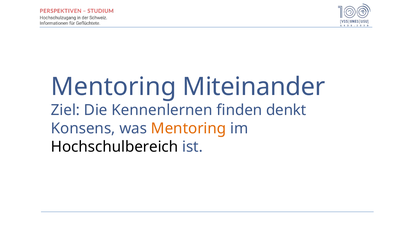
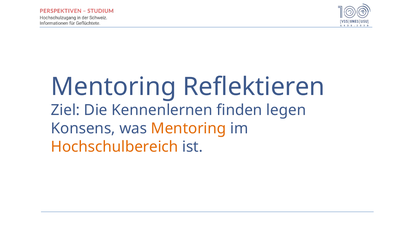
Miteinander: Miteinander -> Reflektieren (254, 87)
denkt: denkt -> legen (286, 110)
Hochschulbereich colour: black -> orange (115, 147)
